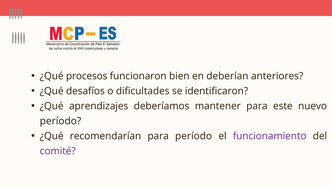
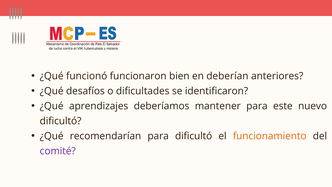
procesos: procesos -> funcionó (87, 76)
período: período -> dificultó (61, 121)
para período: período -> dificultó (194, 136)
funcionamiento colour: purple -> orange (270, 136)
